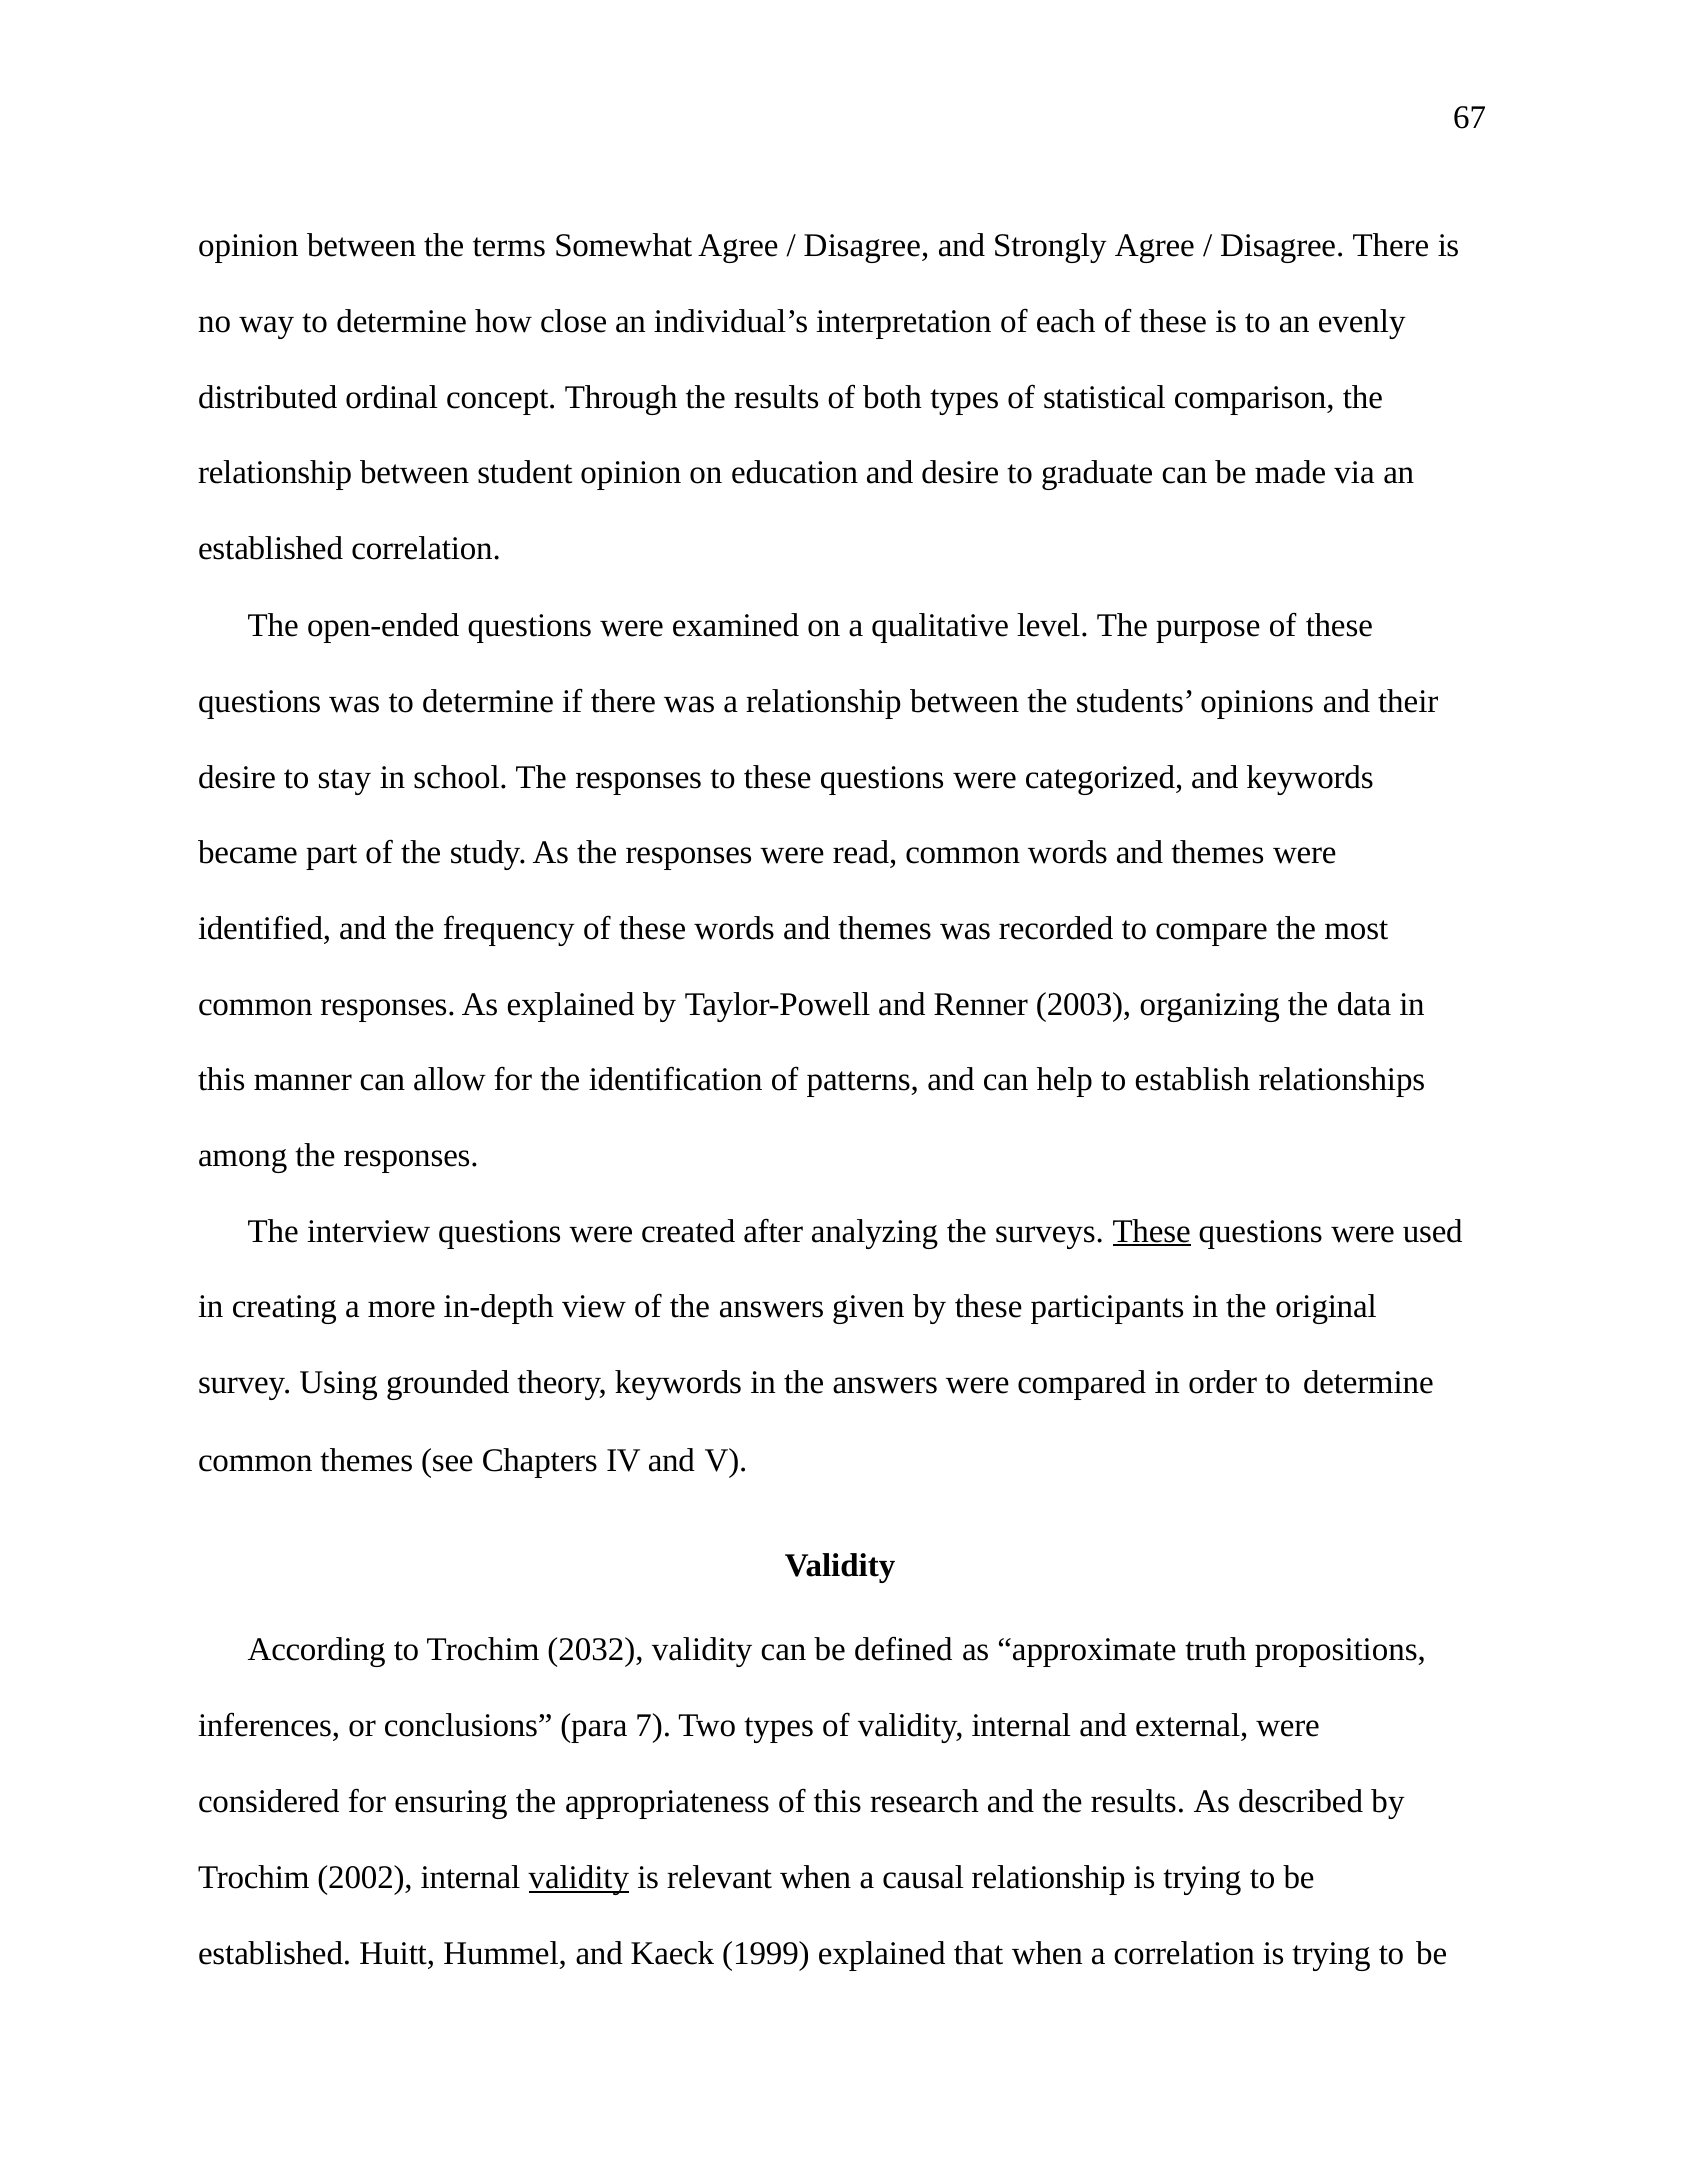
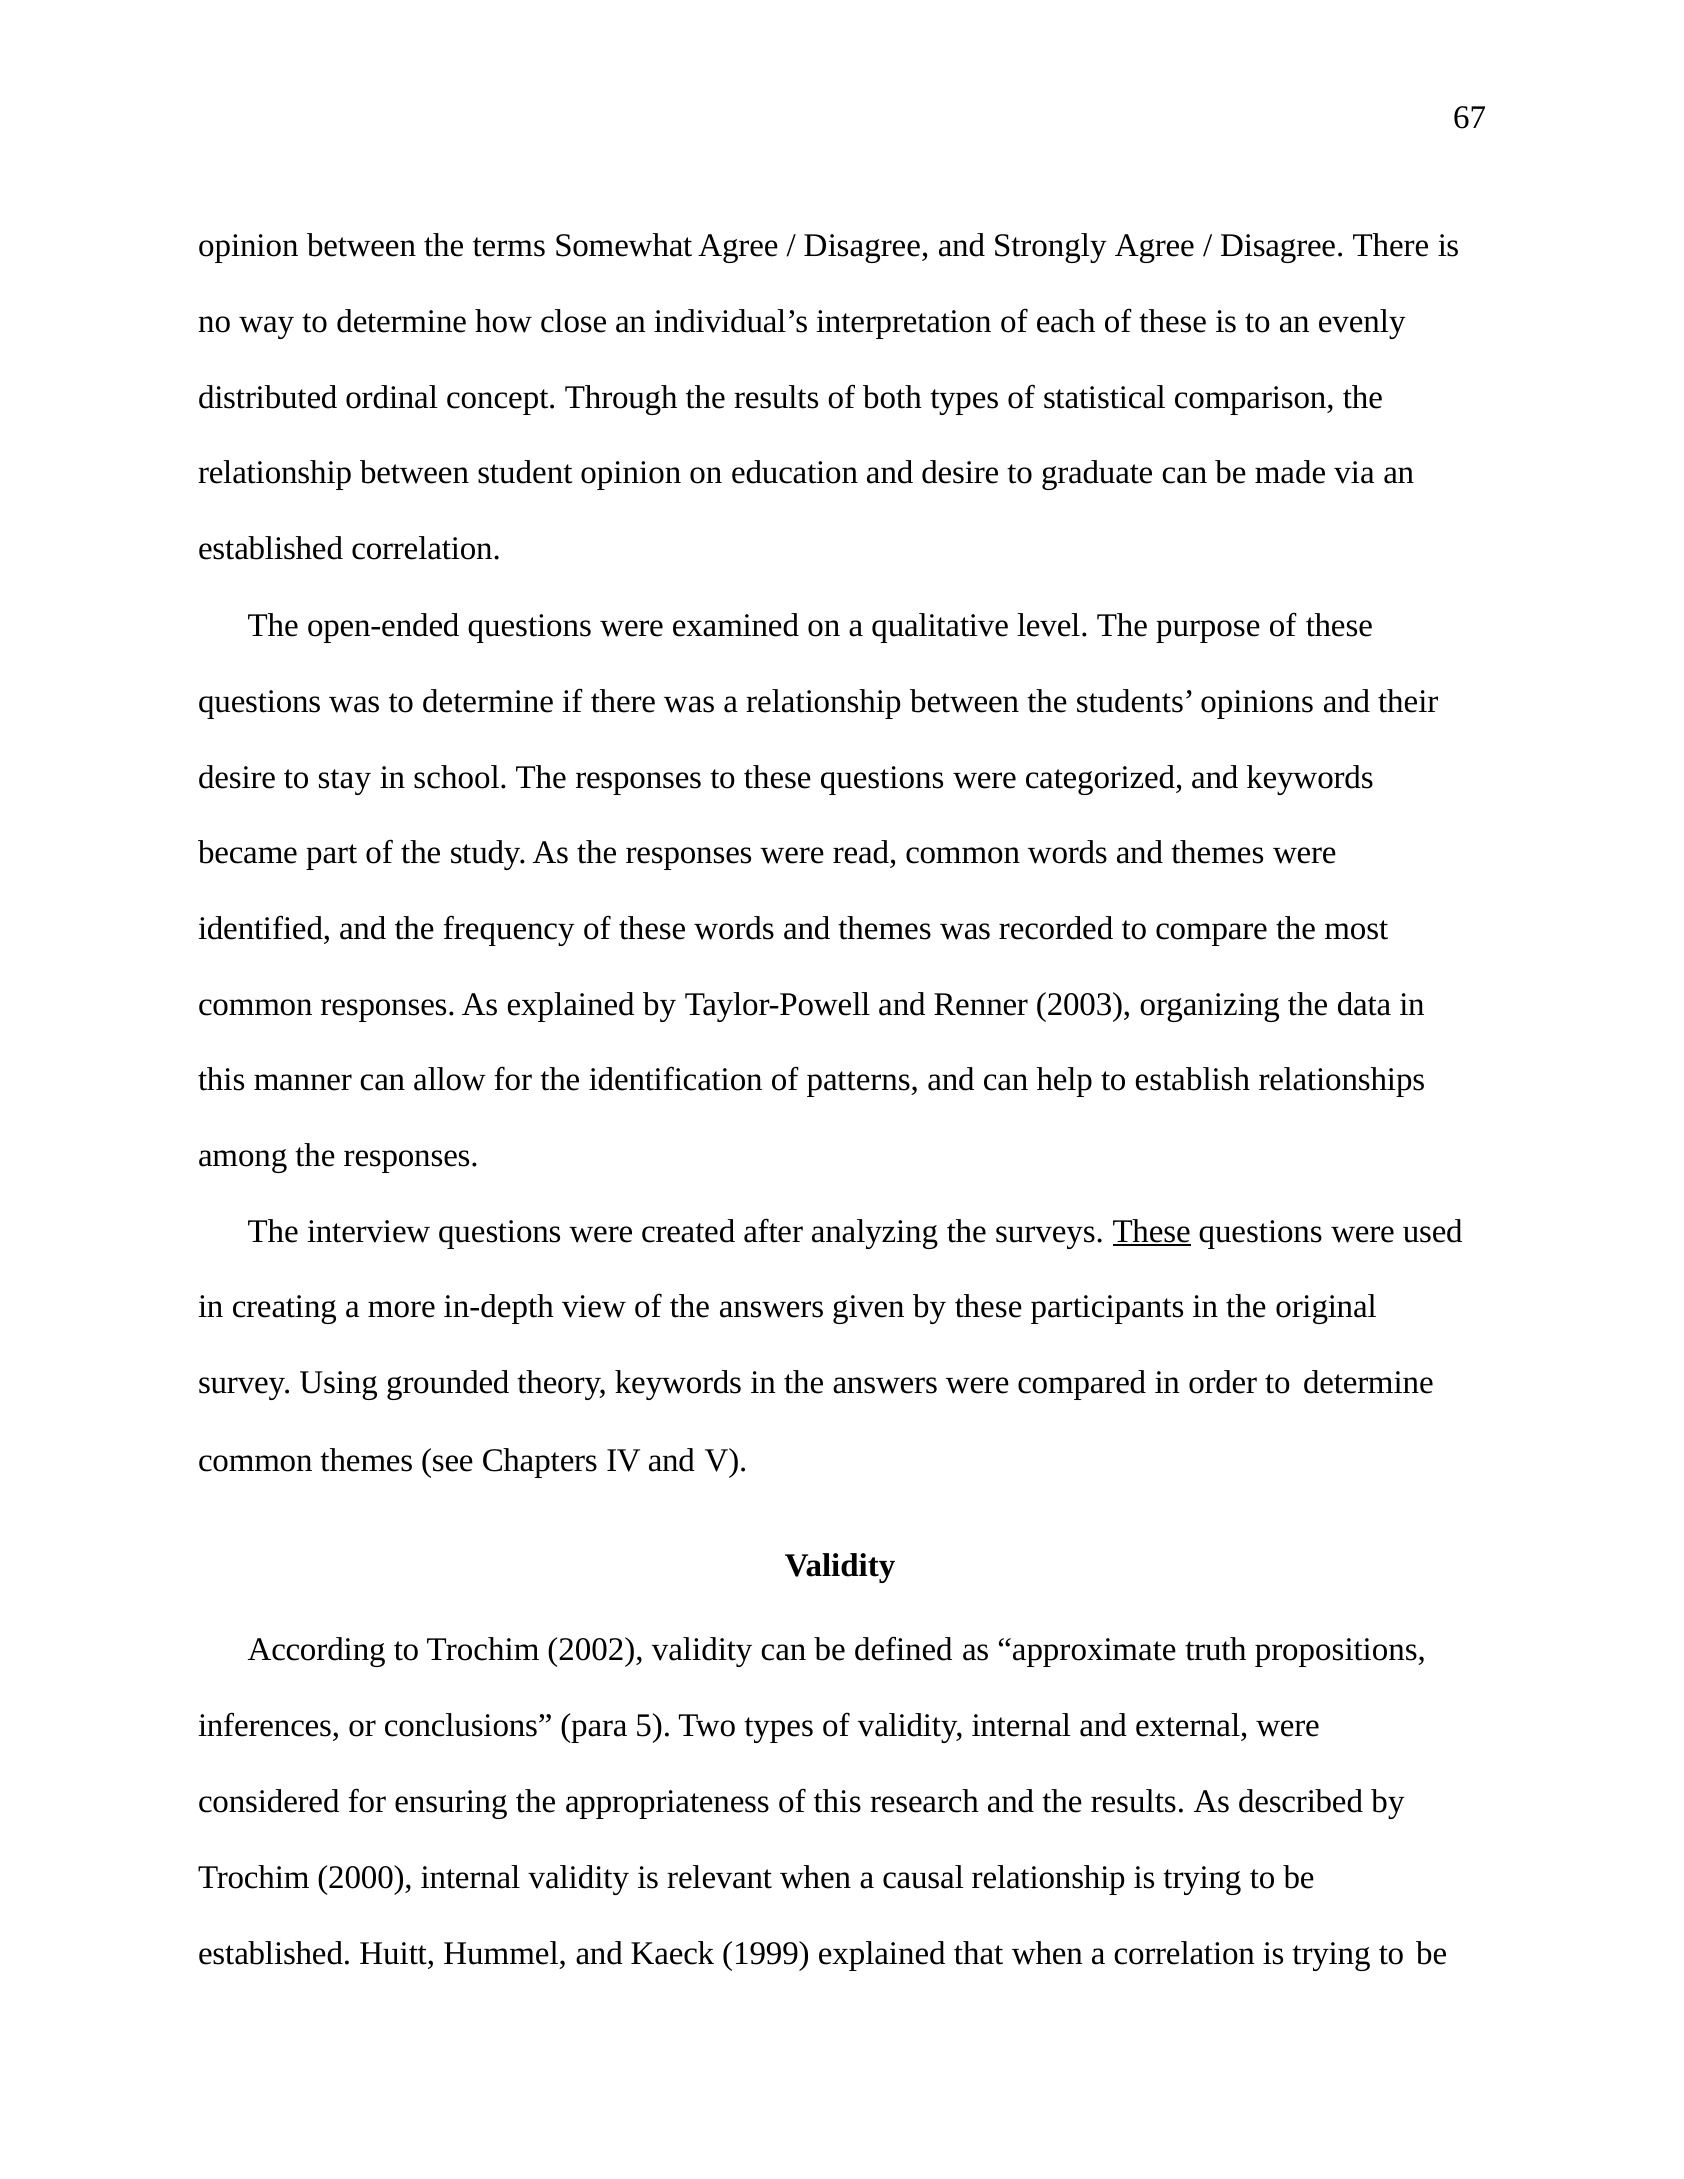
2032: 2032 -> 2002 (596, 1650)
7: 7 -> 5 (653, 1726)
2002: 2002 -> 2000 (365, 1878)
validity underline: present -> none (579, 1878)
